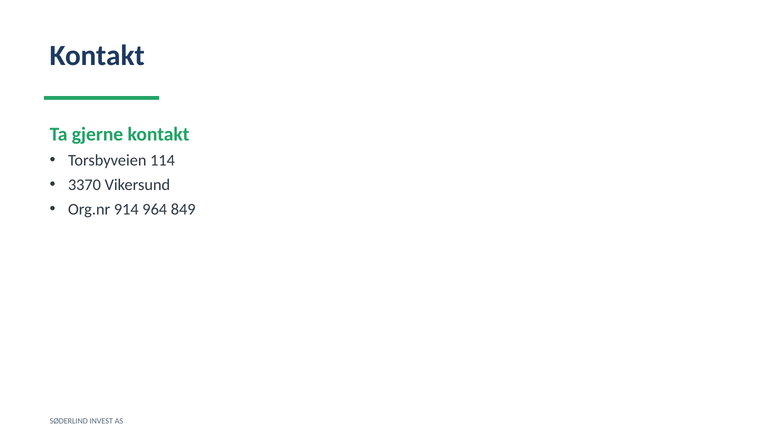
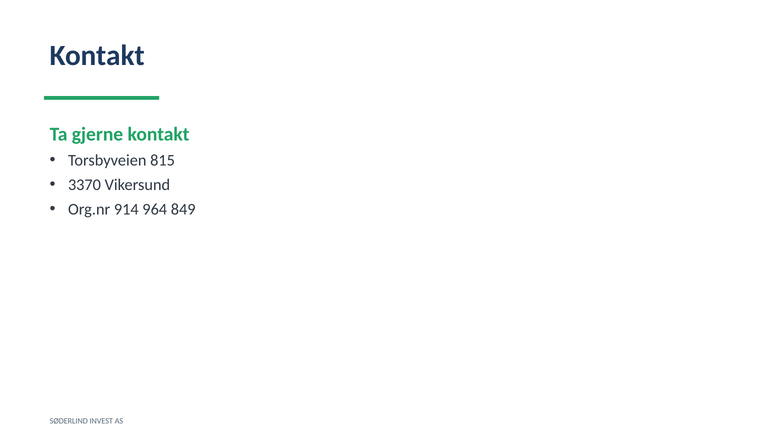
114: 114 -> 815 (163, 161)
